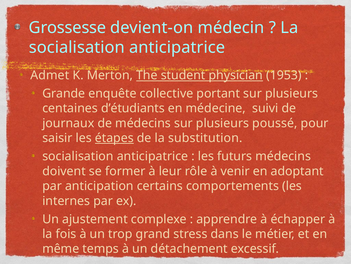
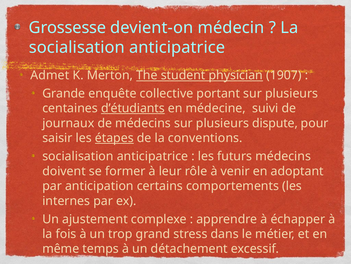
1953: 1953 -> 1907 (284, 75)
d’étudiants underline: none -> present (133, 108)
poussé: poussé -> dispute (275, 123)
substitution: substitution -> conventions (205, 138)
